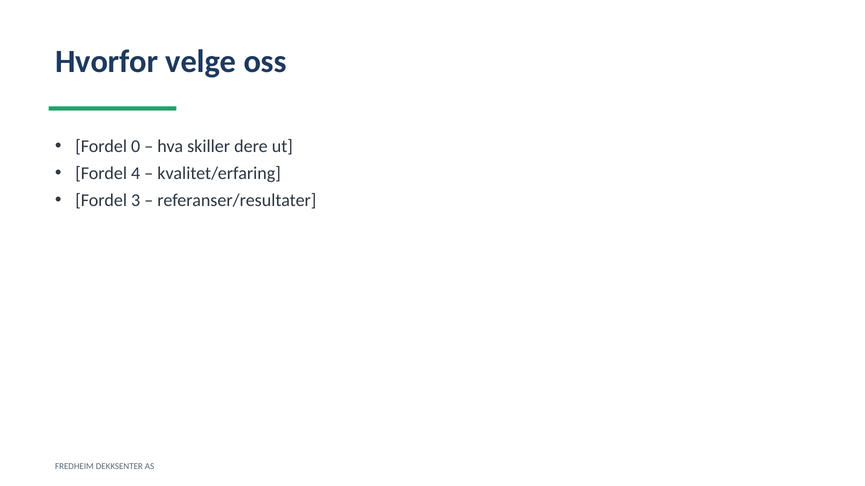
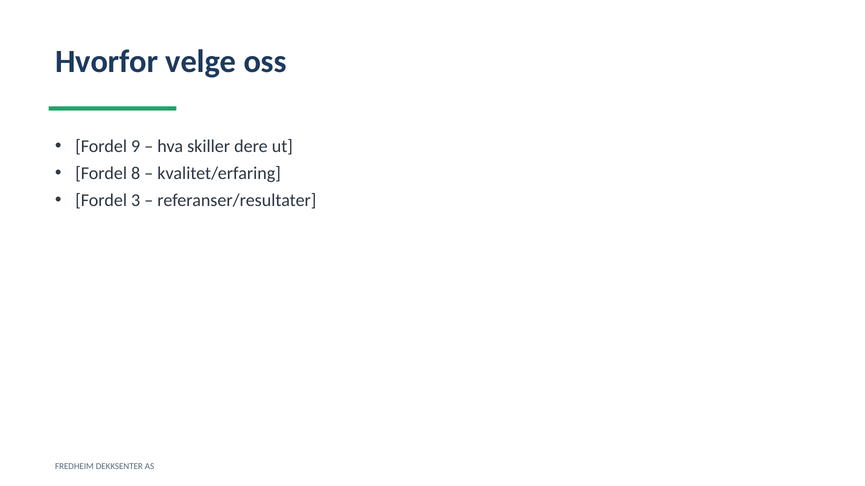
0: 0 -> 9 (136, 147)
4: 4 -> 8 (136, 174)
